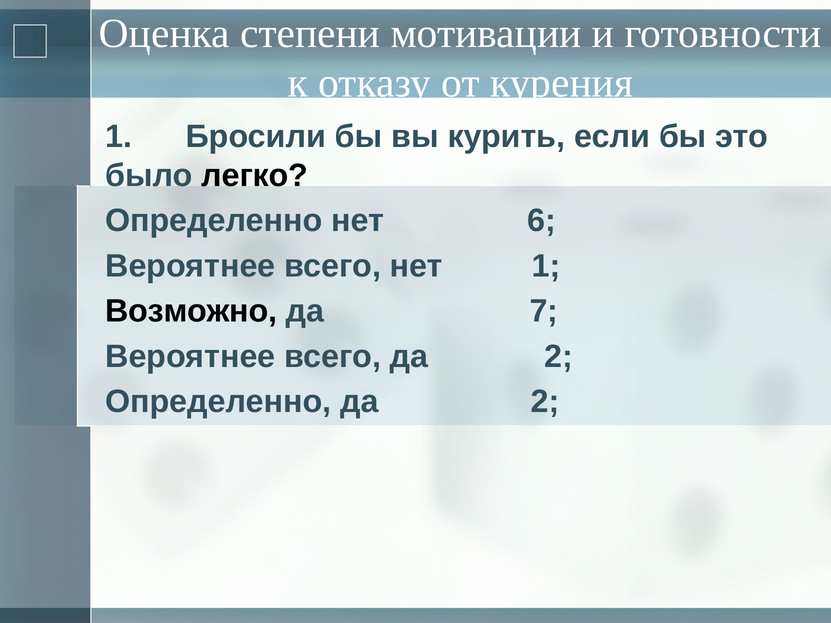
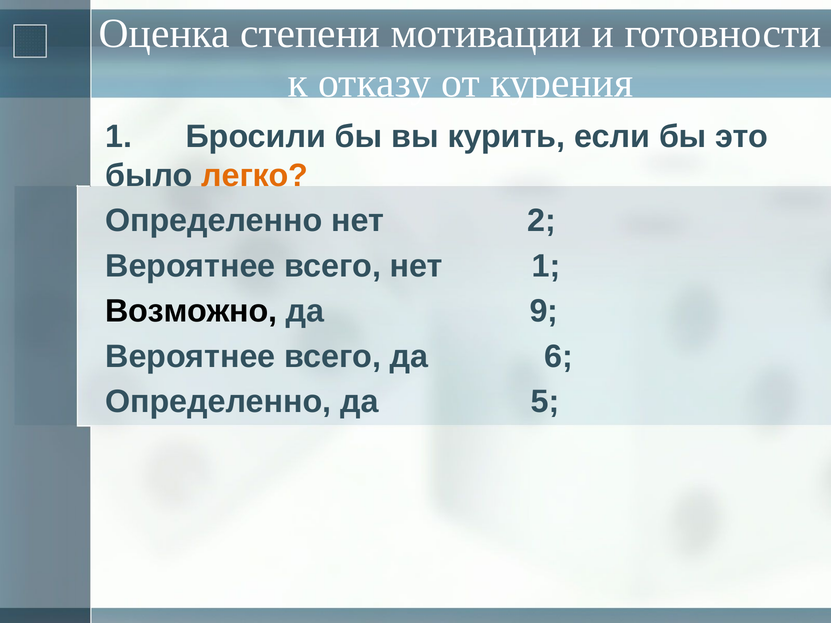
легко colour: black -> orange (255, 175)
6: 6 -> 2 (542, 221)
7: 7 -> 9 (544, 311)
всего да 2: 2 -> 6 (559, 357)
Определенно да 2: 2 -> 5 (545, 402)
